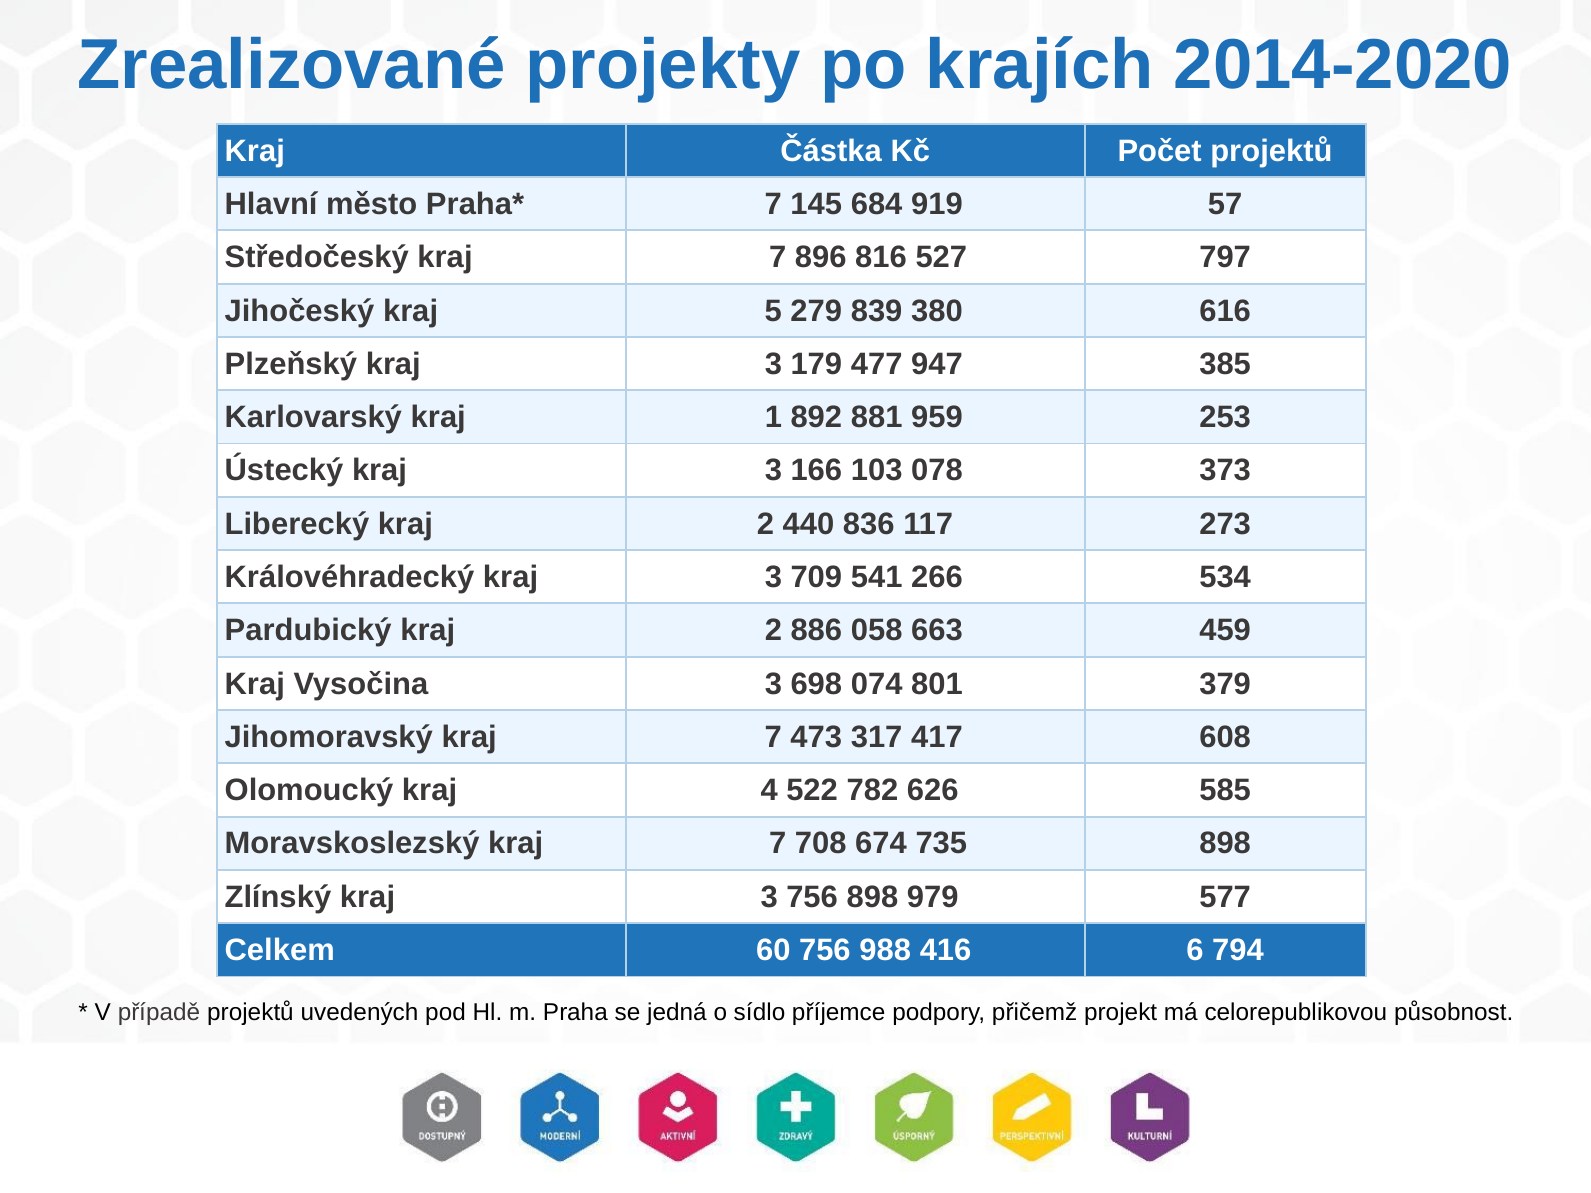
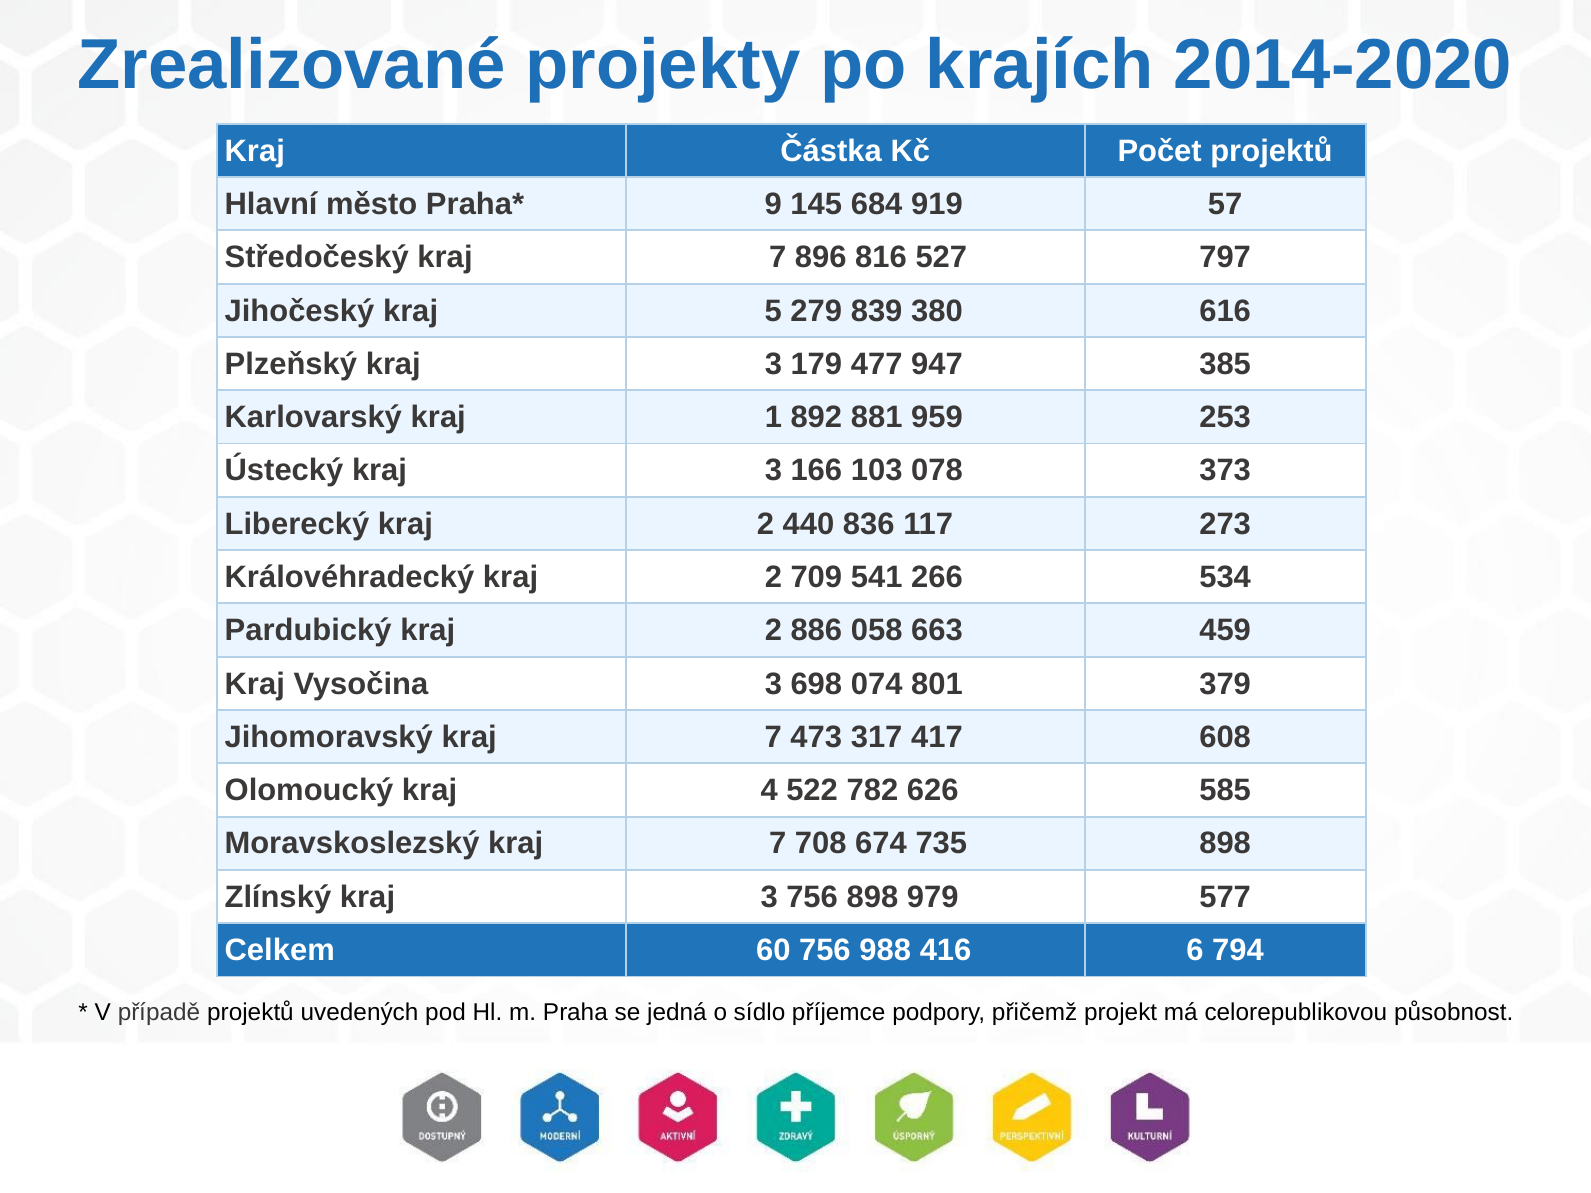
7: 7 -> 9 (773, 204)
Královéhradecký kraj 3: 3 -> 2 (773, 577)
